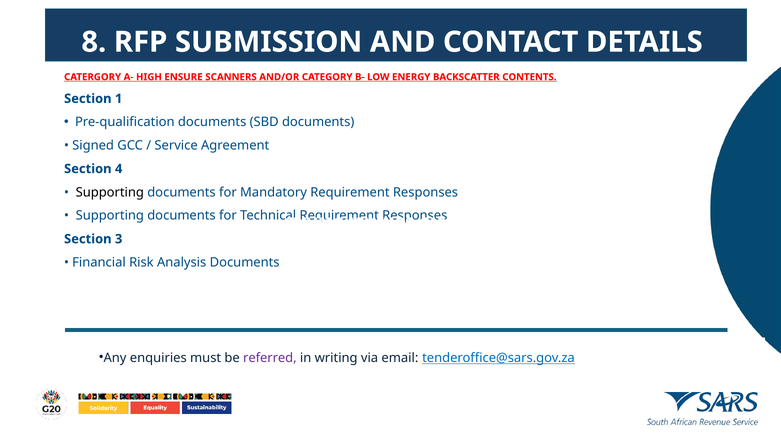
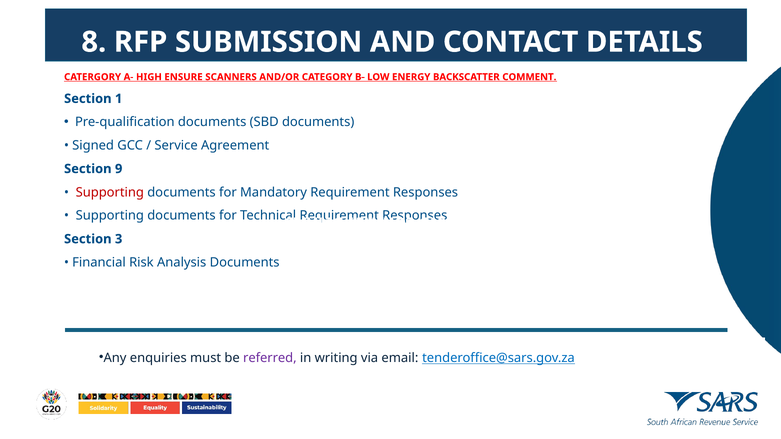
CONTENTS: CONTENTS -> COMMENT (529, 77)
4: 4 -> 9 (119, 169)
Supporting colour: black -> red (110, 192)
